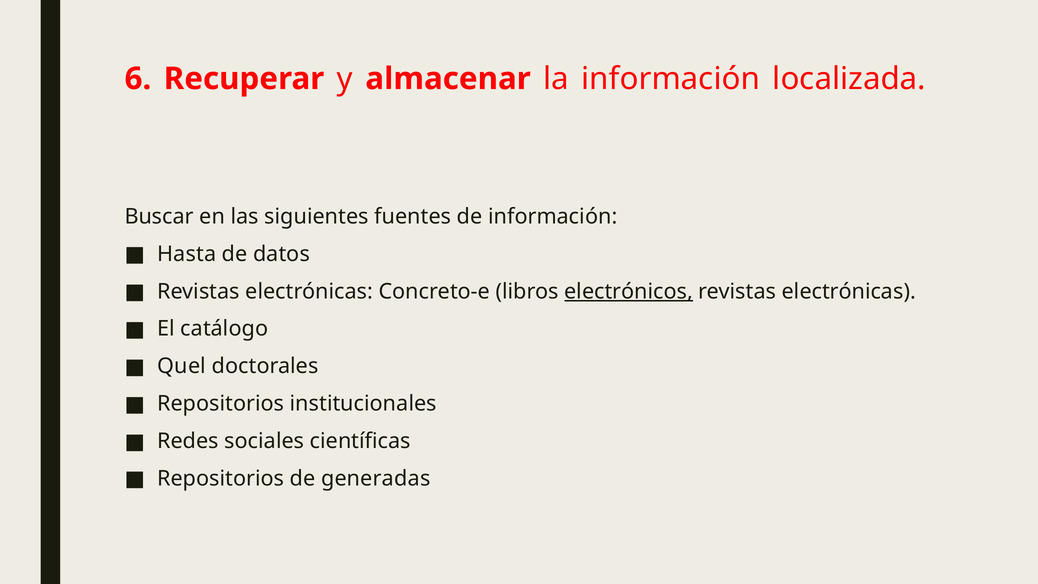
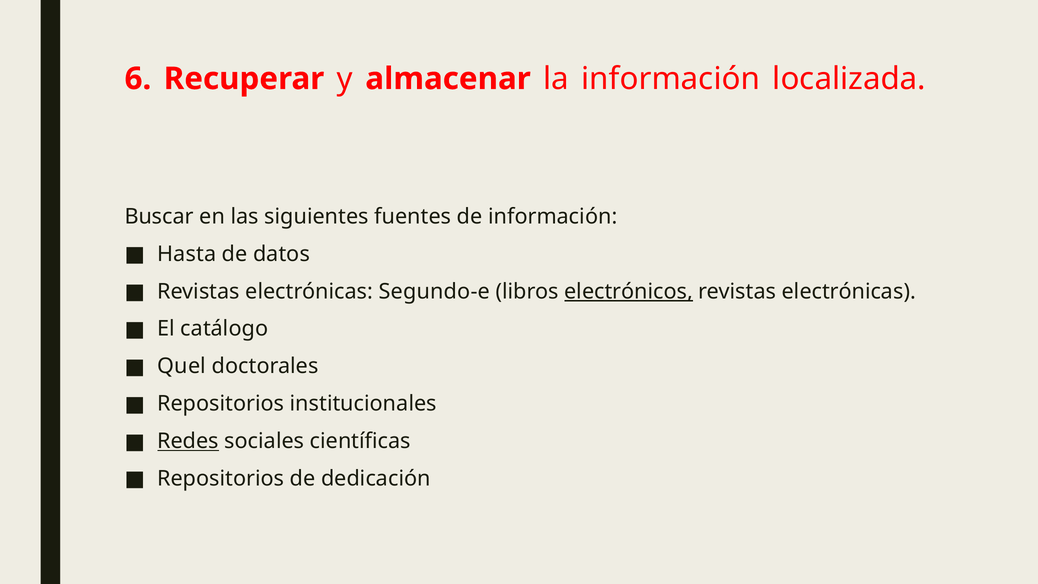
Concreto-e: Concreto-e -> Segundo-e (434, 291)
Redes underline: none -> present (188, 441)
generadas: generadas -> dedicación (376, 478)
